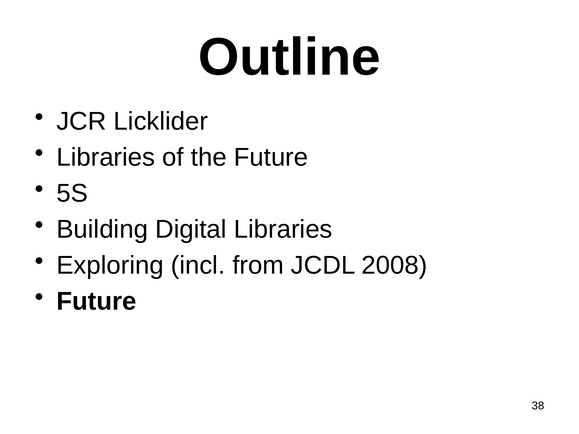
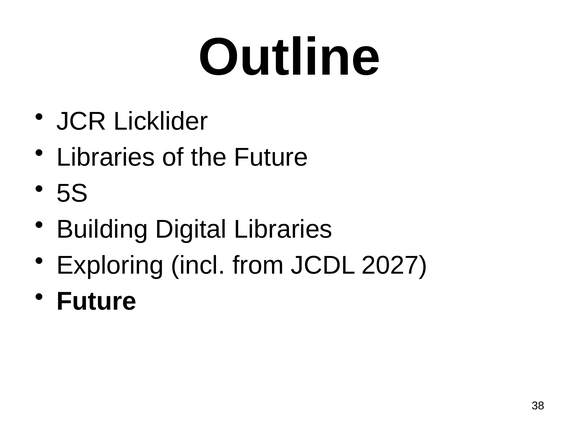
2008: 2008 -> 2027 (394, 266)
